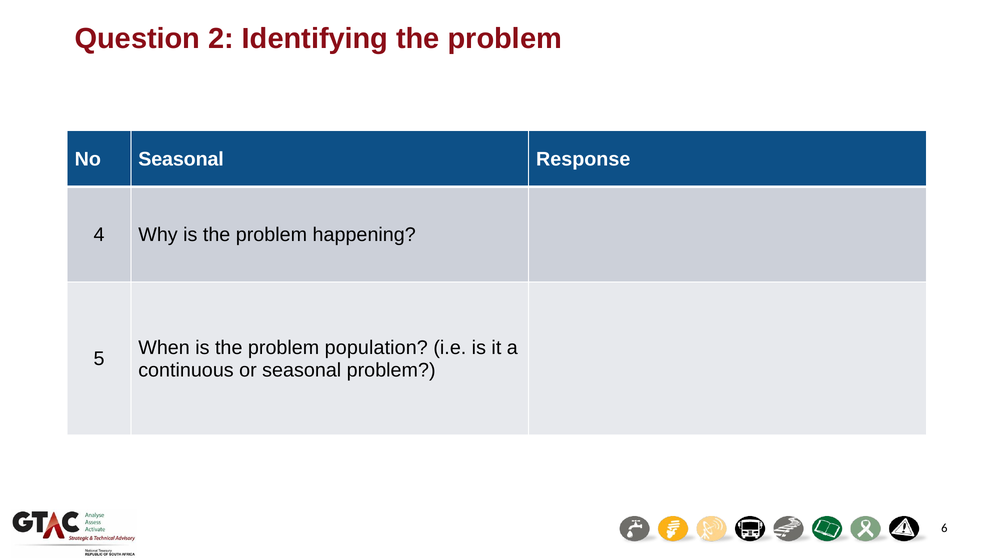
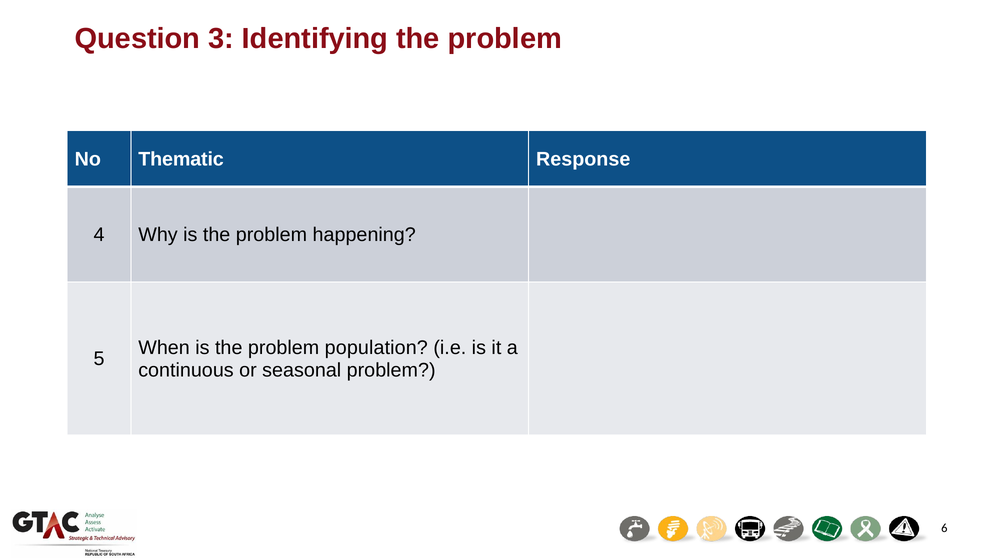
2: 2 -> 3 (221, 39)
No Seasonal: Seasonal -> Thematic (181, 159)
